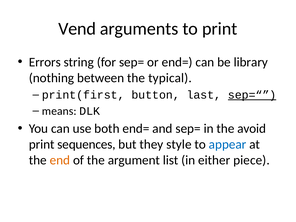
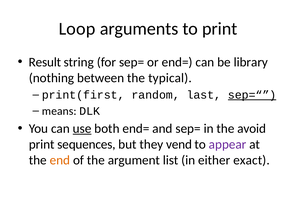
Vend: Vend -> Loop (77, 29)
Errors: Errors -> Result (45, 62)
button: button -> random (156, 95)
use underline: none -> present (82, 129)
style: style -> vend (179, 144)
appear colour: blue -> purple (228, 144)
piece: piece -> exact (251, 160)
